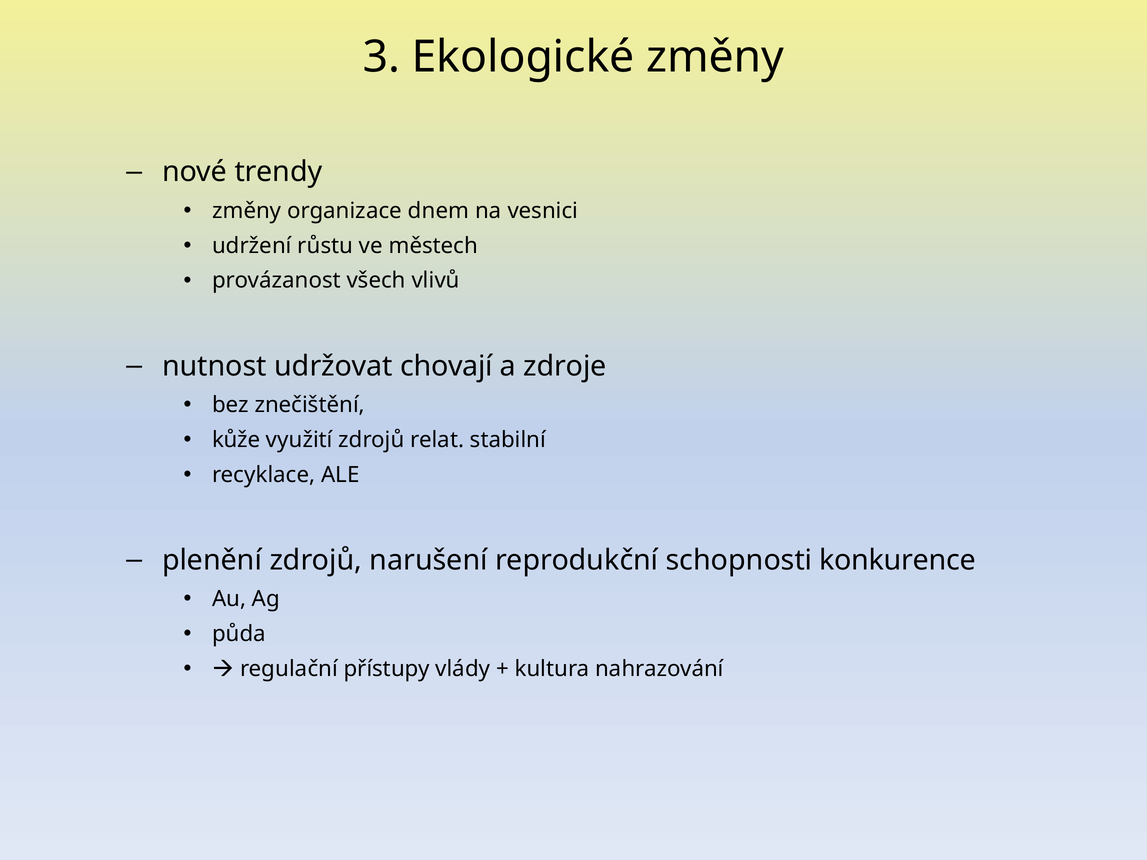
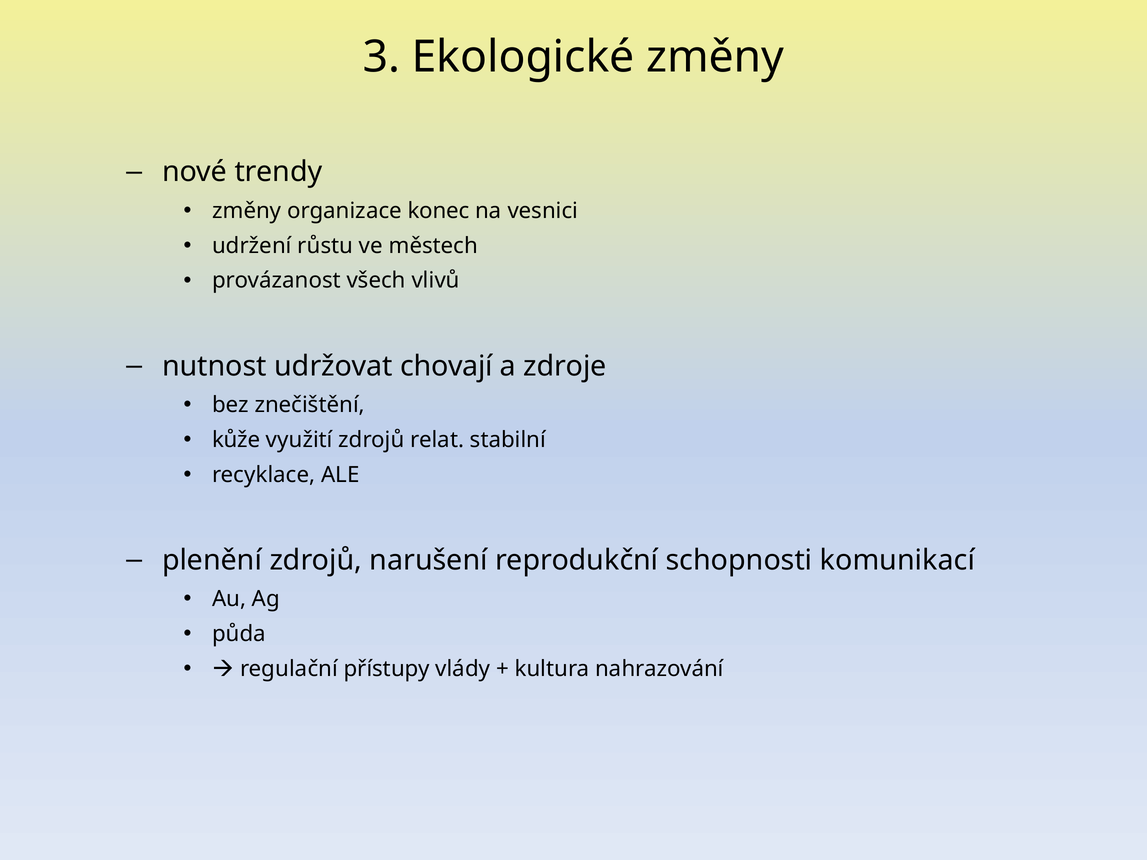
dnem: dnem -> konec (439, 211)
konkurence: konkurence -> komunikací (897, 560)
